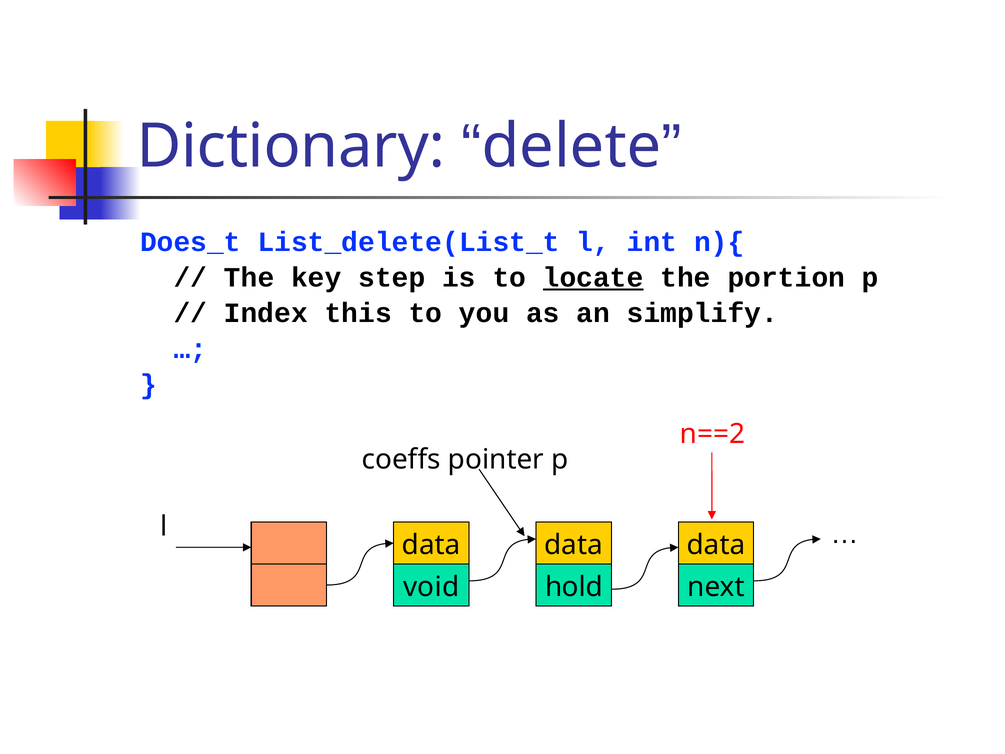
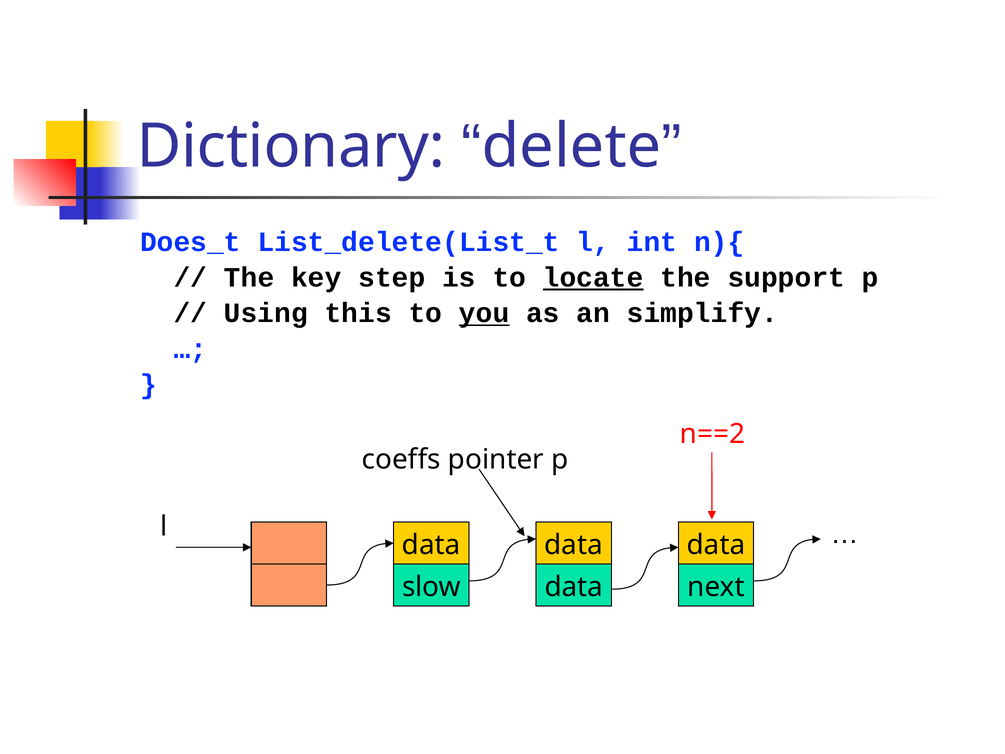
portion: portion -> support (786, 277)
Index: Index -> Using (266, 313)
you underline: none -> present (484, 313)
void: void -> slow (431, 587)
hold: hold -> data (574, 587)
